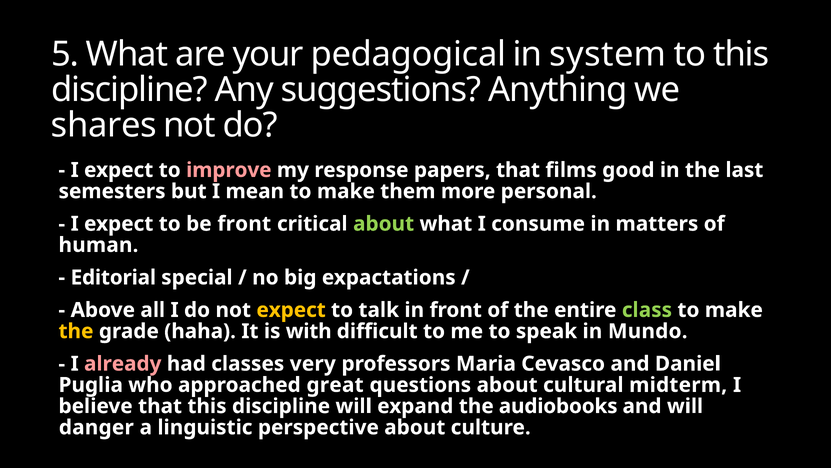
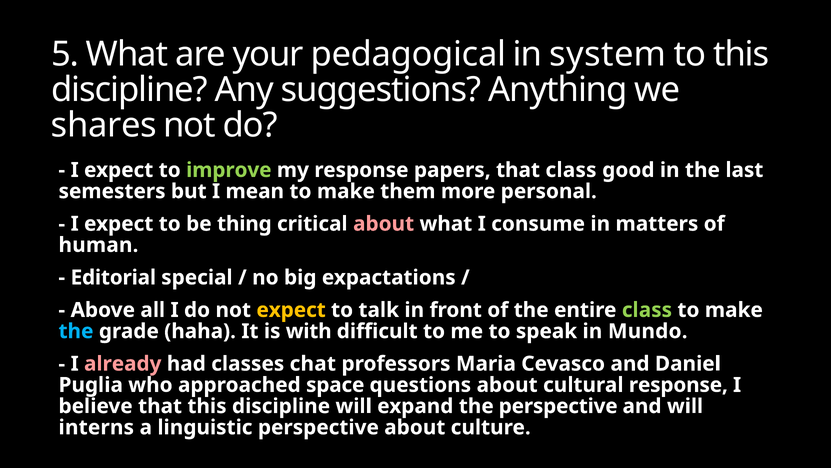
improve colour: pink -> light green (229, 170)
that films: films -> class (571, 170)
be front: front -> thing (244, 224)
about colour: light green -> pink (384, 224)
the colour: yellow -> light blue (76, 331)
very: very -> chat (313, 363)
great: great -> space (335, 385)
cultural midterm: midterm -> response (678, 385)
the audiobooks: audiobooks -> perspective (558, 406)
danger: danger -> interns (96, 427)
